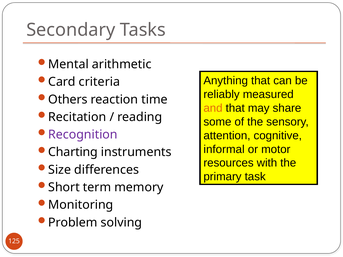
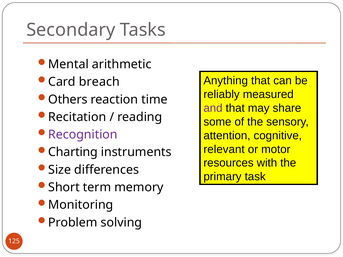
criteria: criteria -> breach (99, 82)
and colour: orange -> purple (213, 108)
informal: informal -> relevant (224, 149)
